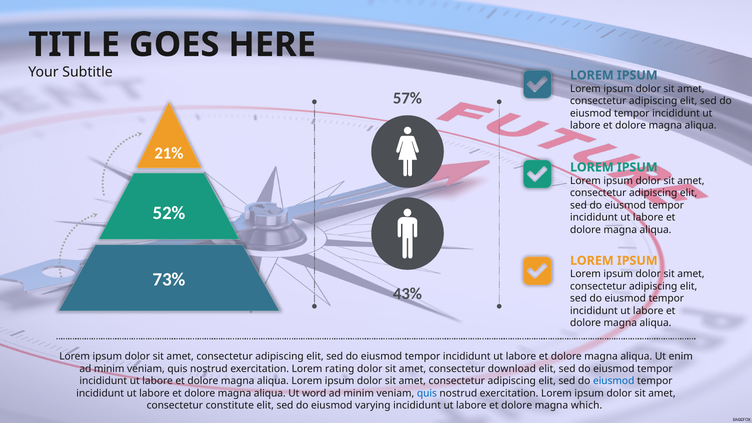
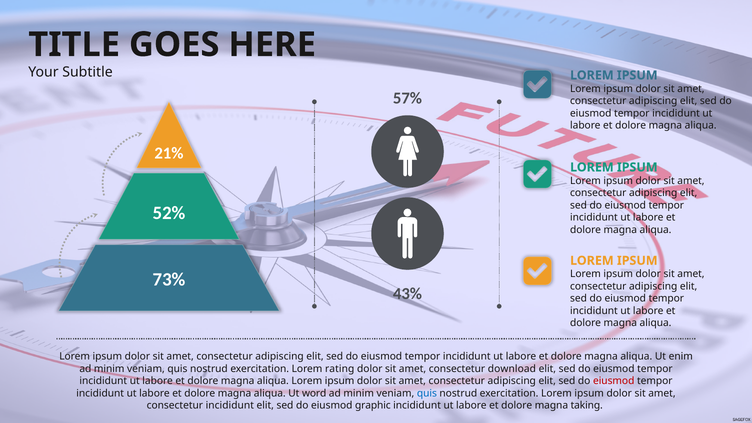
eiusmod colour: blue -> red (614, 381)
consectetur constitute: constitute -> incididunt (230, 405)
varying: varying -> graphic (373, 405)
which: which -> taking (587, 405)
